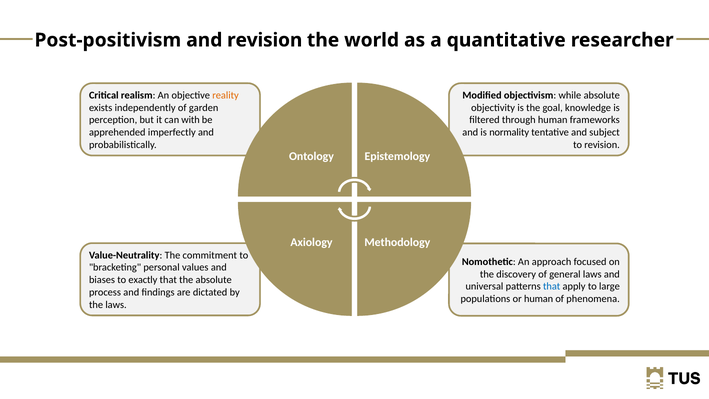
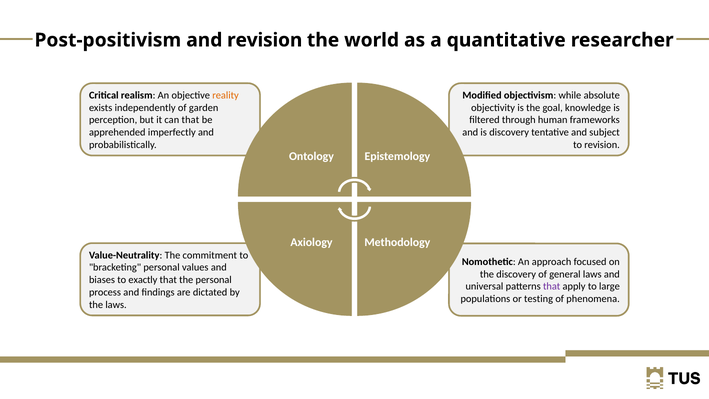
can with: with -> that (190, 120)
is normality: normality -> discovery (509, 132)
the absolute: absolute -> personal (214, 280)
that colour: blue -> purple (552, 286)
or human: human -> testing (539, 299)
